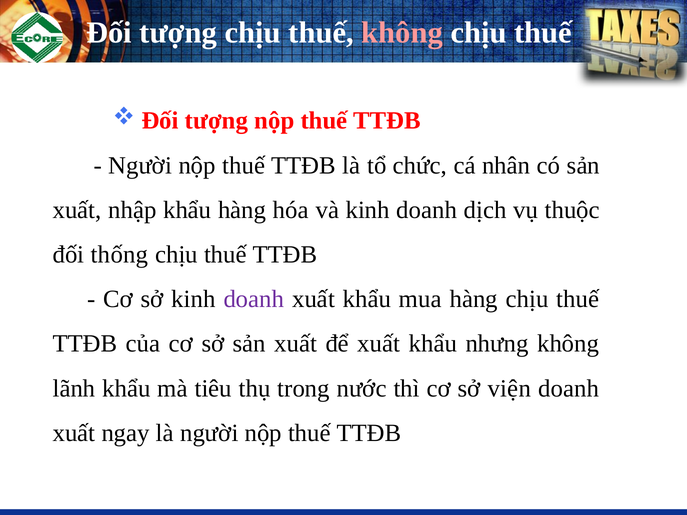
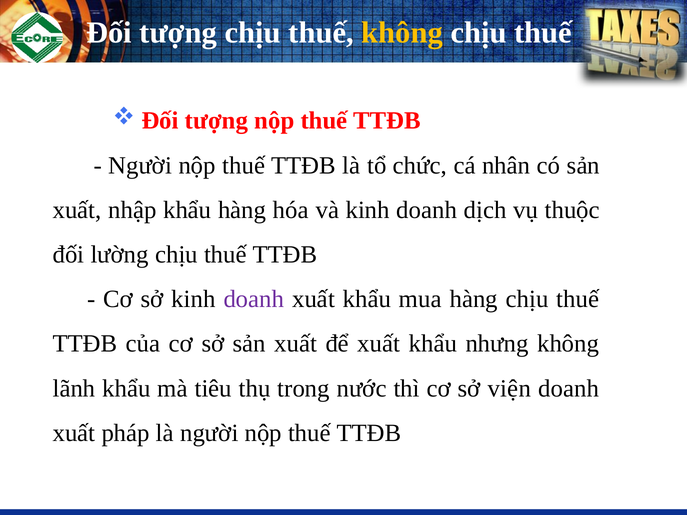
không colour: pink -> yellow (402, 32)
thống: thống -> lường (120, 255)
ngay: ngay -> pháp (126, 433)
